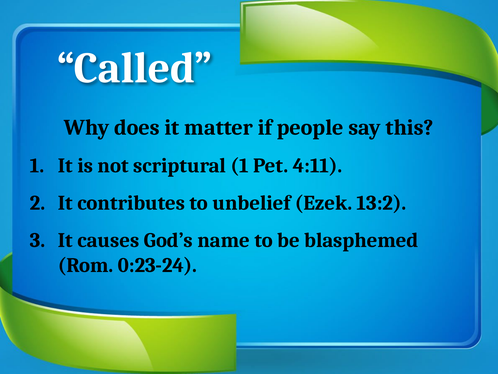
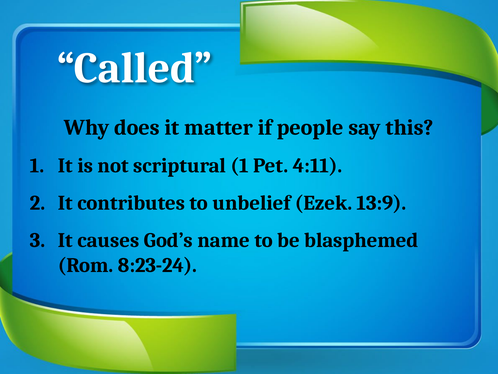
13:2: 13:2 -> 13:9 (381, 203)
0:23-24: 0:23-24 -> 8:23-24 (158, 265)
